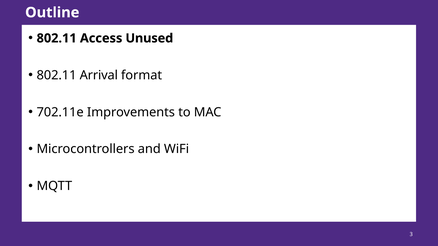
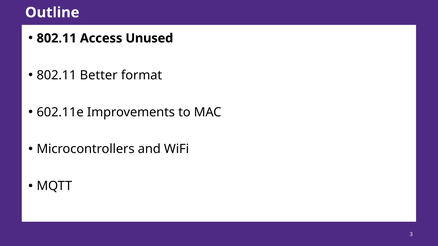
Arrival: Arrival -> Better (99, 75)
702.11e: 702.11e -> 602.11e (60, 112)
